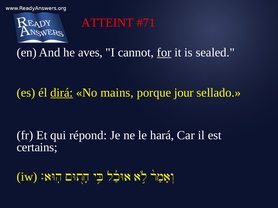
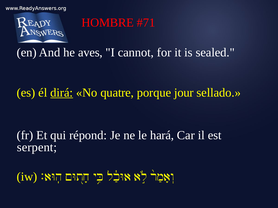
ATTEINT: ATTEINT -> HOMBRE (108, 23)
for underline: present -> none (164, 52)
mains: mains -> quatre (117, 93)
certains: certains -> serpent (37, 147)
